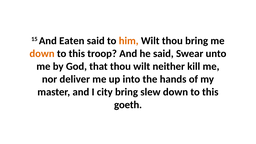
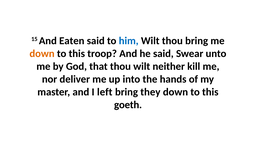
him colour: orange -> blue (129, 41)
city: city -> left (105, 92)
slew: slew -> they (150, 92)
